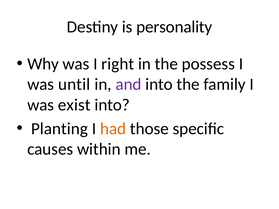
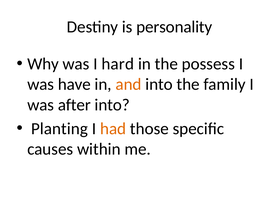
right: right -> hard (118, 64)
until: until -> have (74, 84)
and colour: purple -> orange (129, 84)
exist: exist -> after (74, 105)
